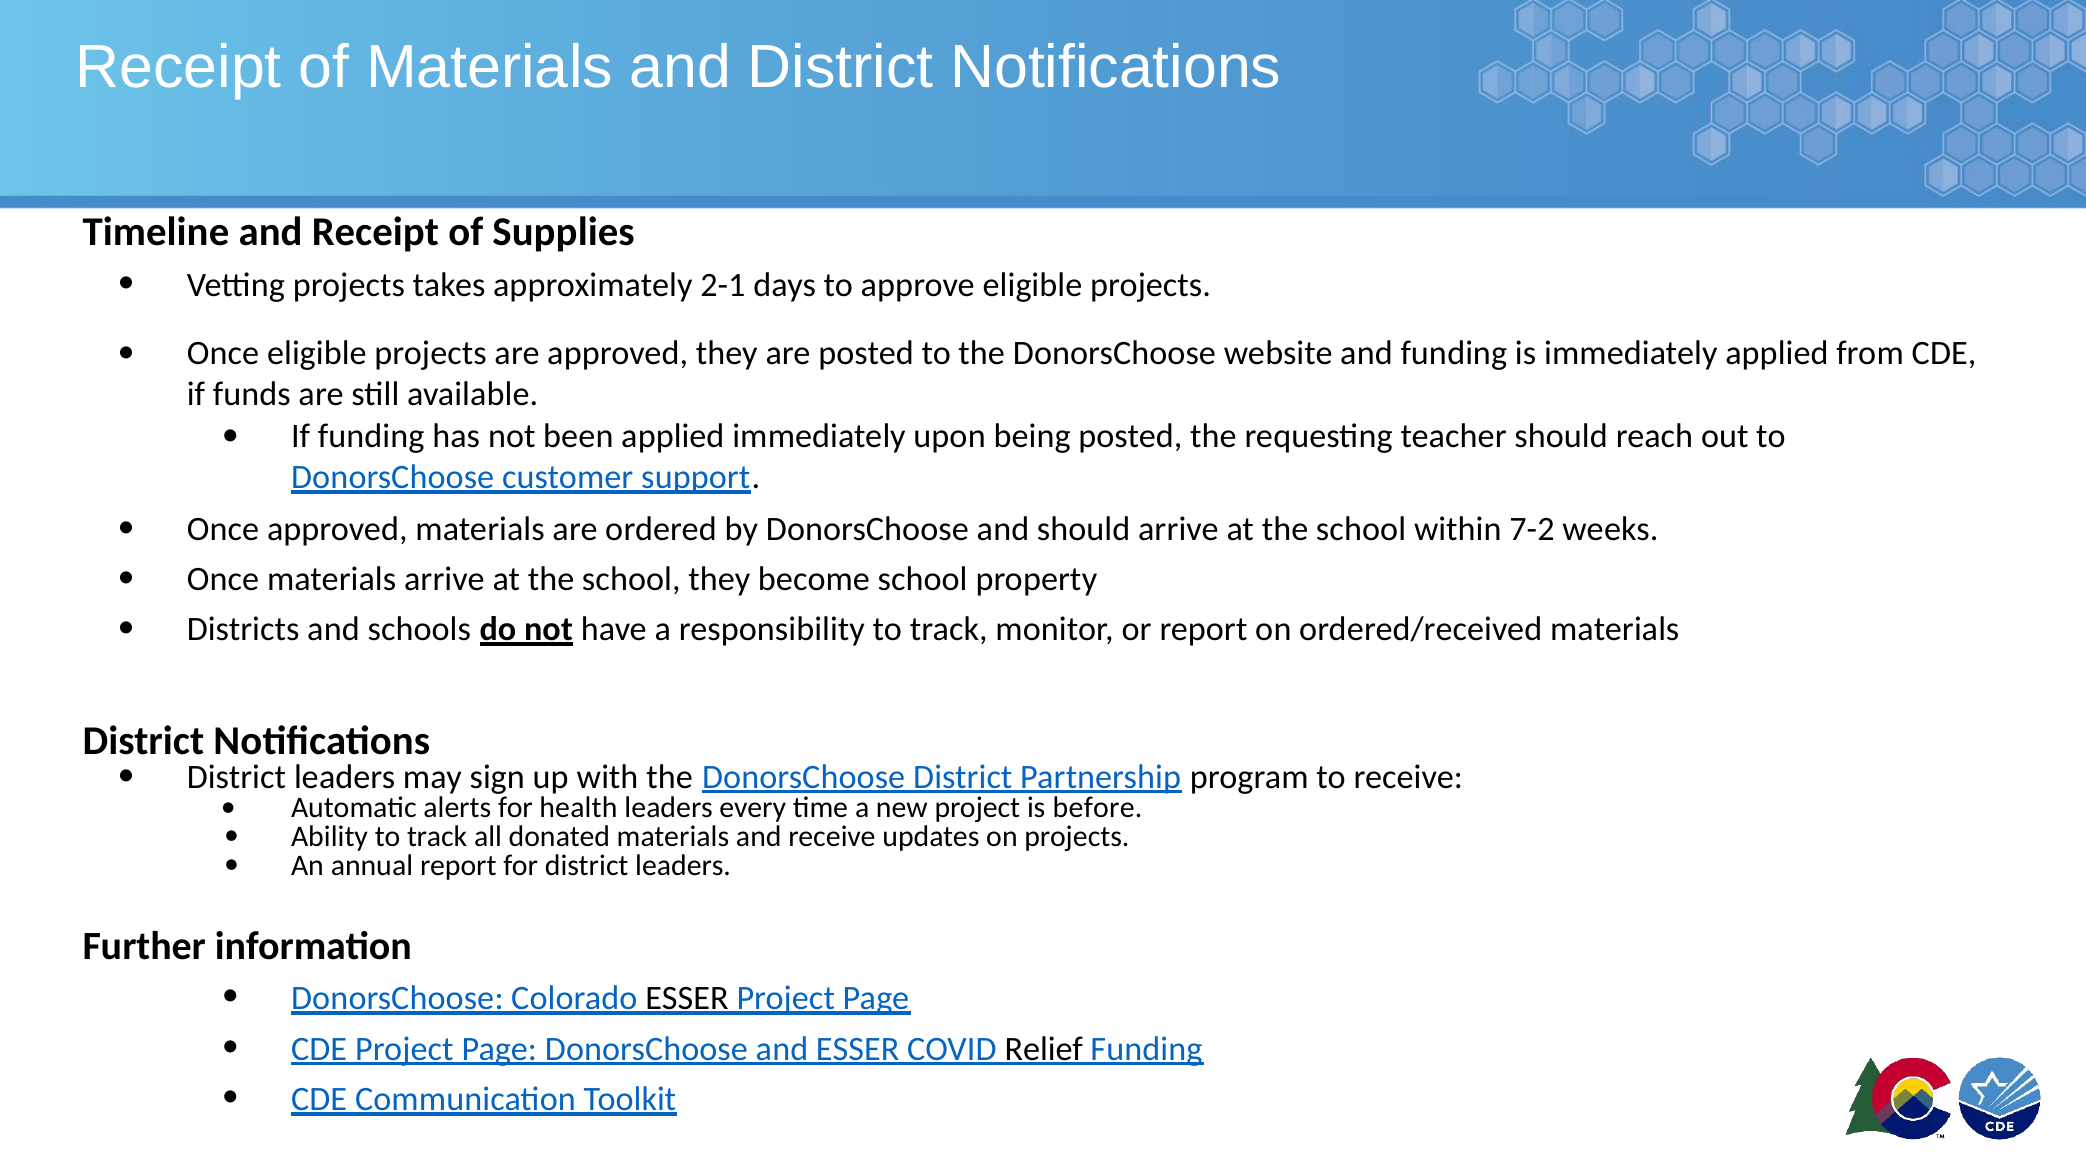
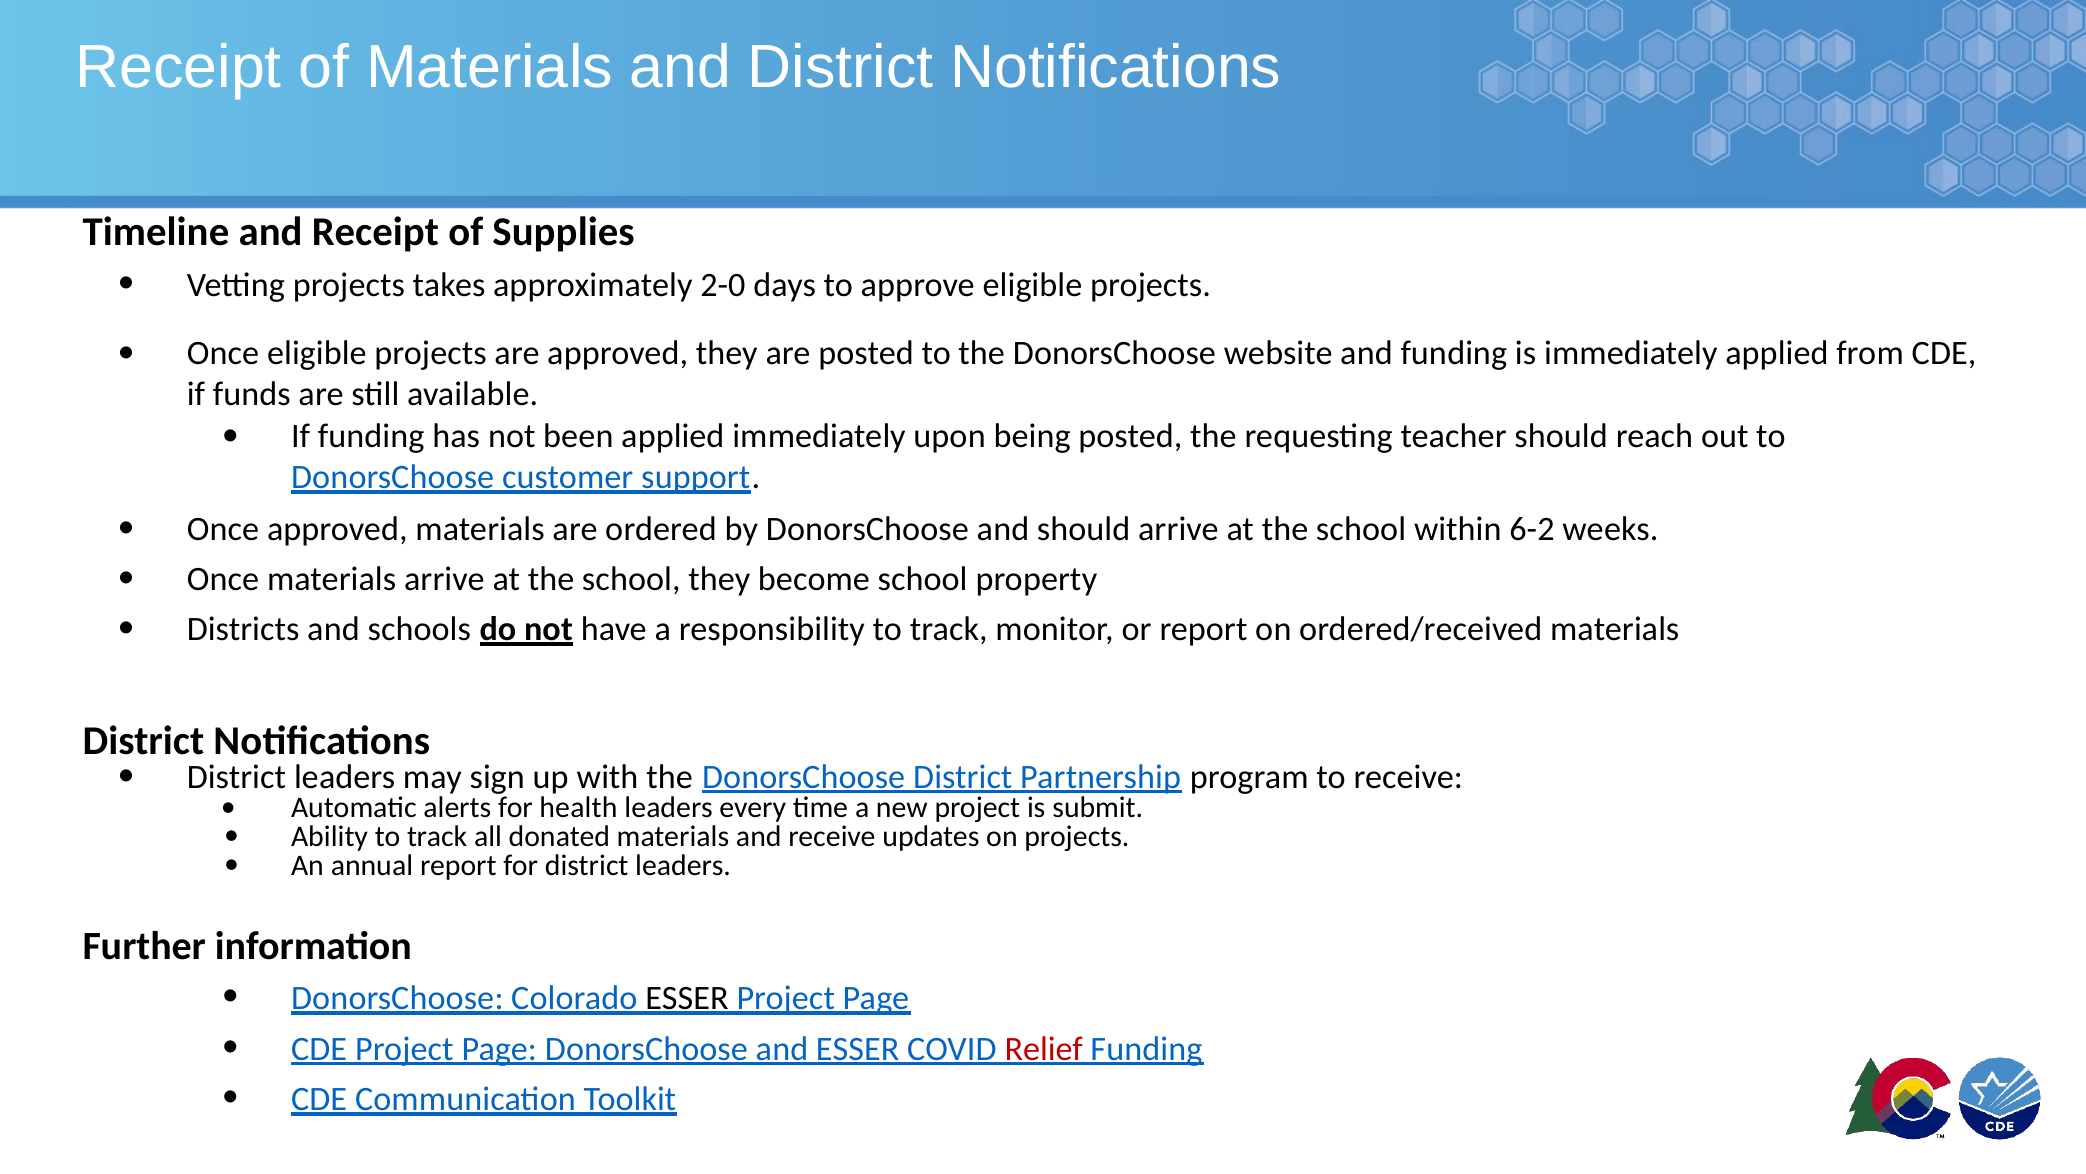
2-1: 2-1 -> 2-0 (723, 285)
7-2: 7-2 -> 6-2 (1532, 529)
before: before -> submit (1098, 808)
Relief colour: black -> red (1044, 1048)
